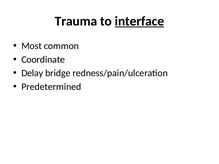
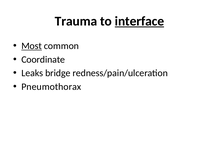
Most underline: none -> present (32, 46)
Delay: Delay -> Leaks (32, 73)
Predetermined: Predetermined -> Pneumothorax (51, 87)
